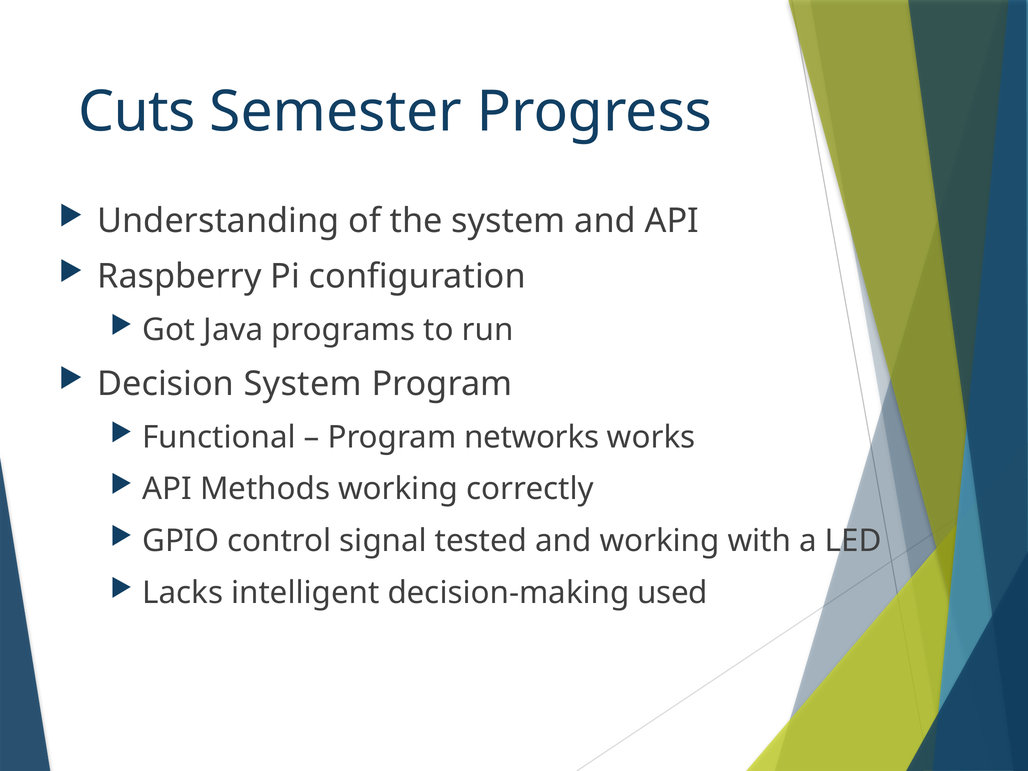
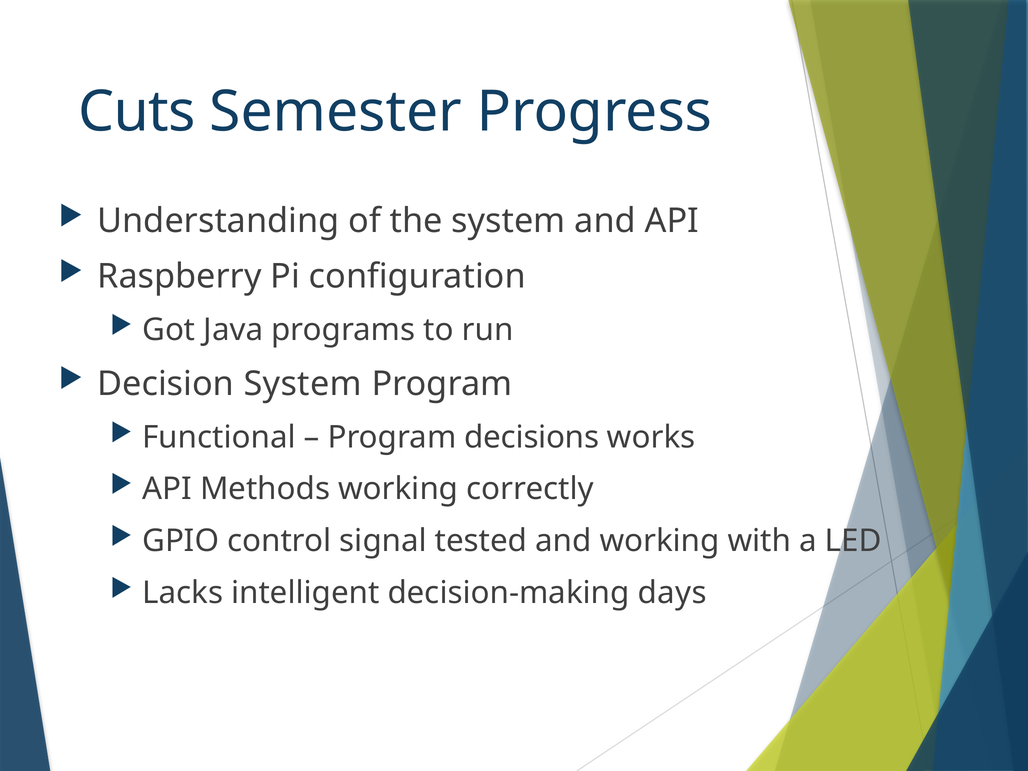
networks: networks -> decisions (532, 437)
used: used -> days (672, 593)
